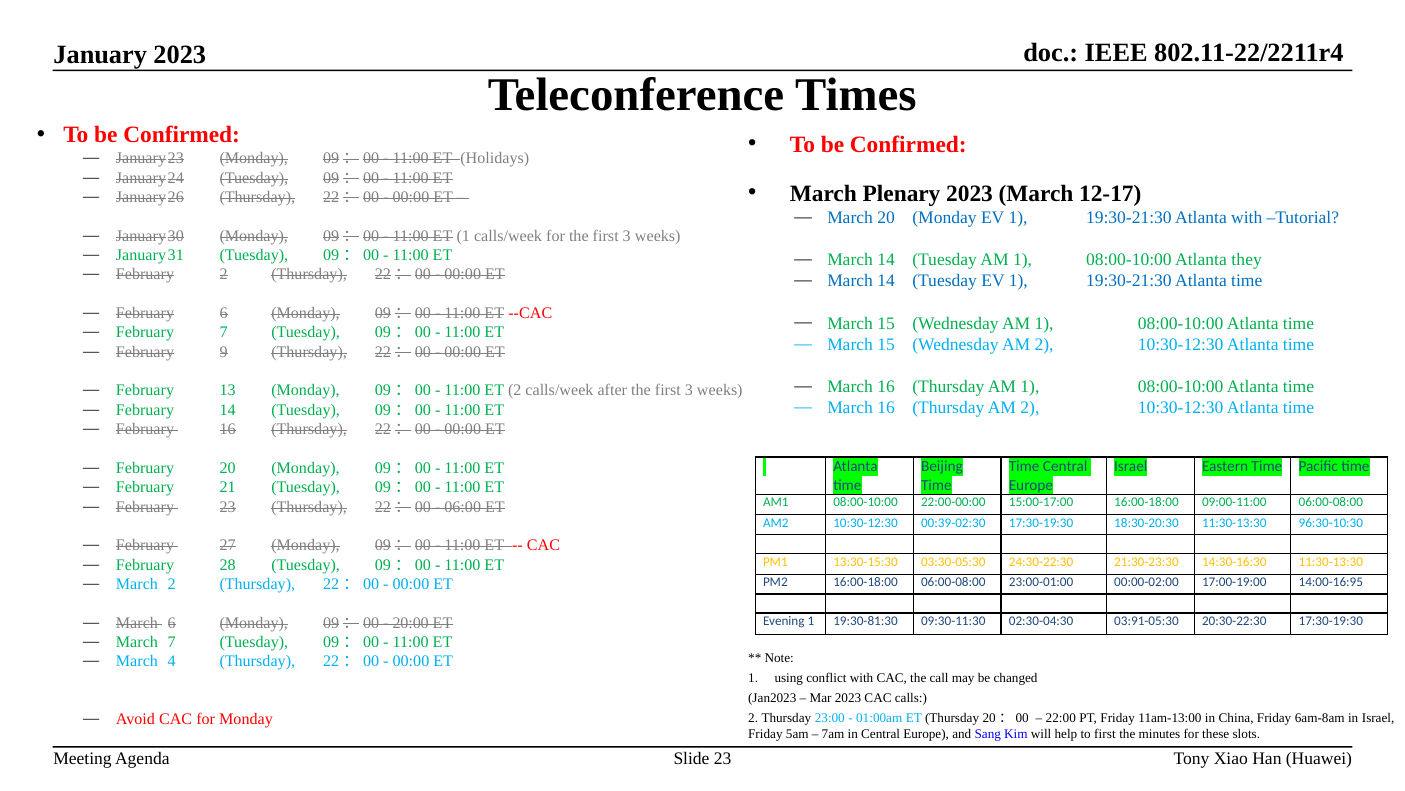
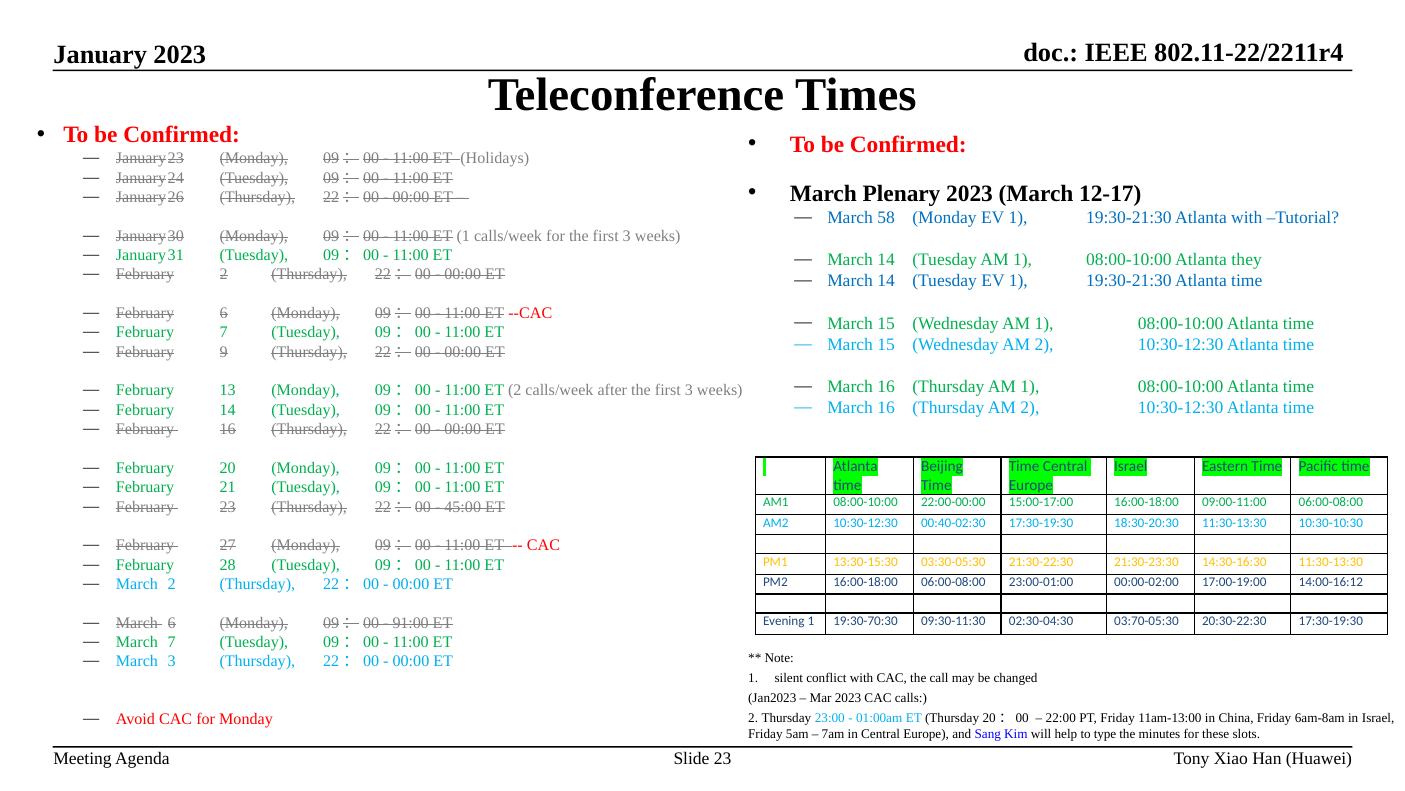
March 20: 20 -> 58 (886, 218)
06:00: 06:00 -> 45:00 (463, 506)
00:39-02:30: 00:39-02:30 -> 00:40-02:30 (953, 523)
96:30-10:30: 96:30-10:30 -> 10:30-10:30 (1331, 523)
24:30-22:30: 24:30-22:30 -> 21:30-22:30 (1041, 561)
14:00-16:95: 14:00-16:95 -> 14:00-16:12 (1331, 582)
20:00: 20:00 -> 91:00 (411, 622)
19:30-81:30: 19:30-81:30 -> 19:30-70:30 (866, 621)
03:91-05:30: 03:91-05:30 -> 03:70-05:30 (1146, 621)
March 4: 4 -> 3 (172, 661)
using: using -> silent (789, 678)
to first: first -> type (1105, 734)
